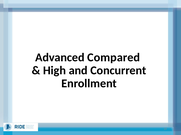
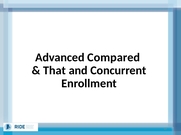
High: High -> That (54, 71)
